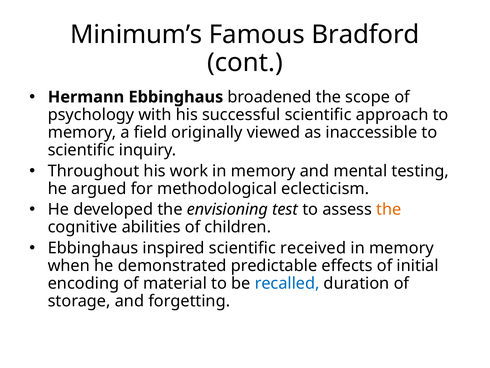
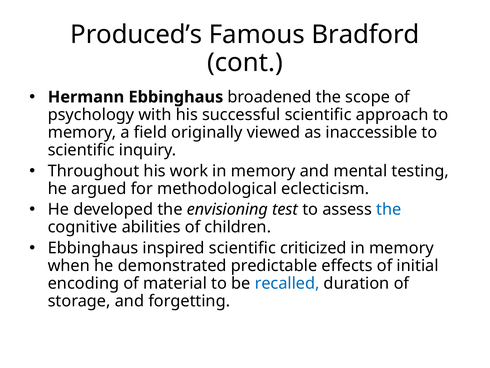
Minimum’s: Minimum’s -> Produced’s (136, 35)
the colour: orange -> blue (389, 209)
received: received -> criticized (313, 248)
